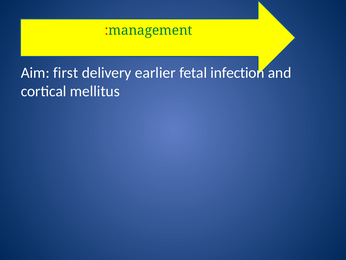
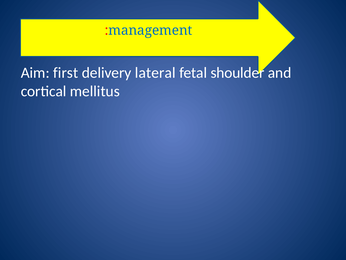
management colour: green -> blue (150, 30)
earlier: earlier -> lateral (155, 73)
infection: infection -> shoulder (237, 73)
